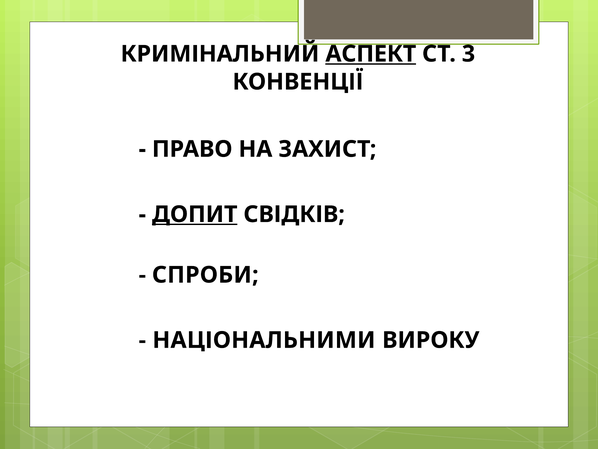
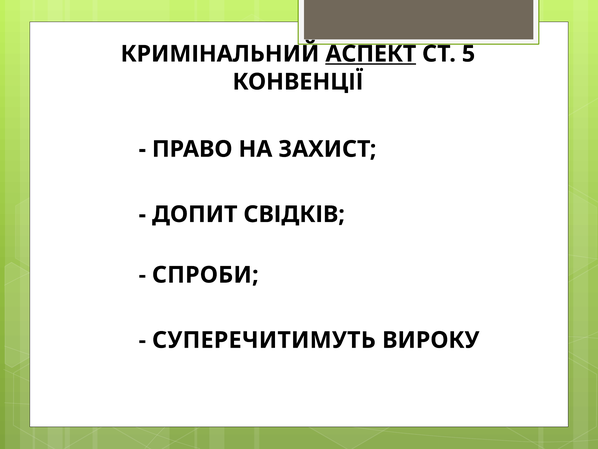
3: 3 -> 5 (468, 54)
ДОПИТ underline: present -> none (195, 214)
НАЦІОНАЛЬНИМИ: НАЦІОНАЛЬНИМИ -> СУПЕРЕЧИТИМУТЬ (264, 340)
